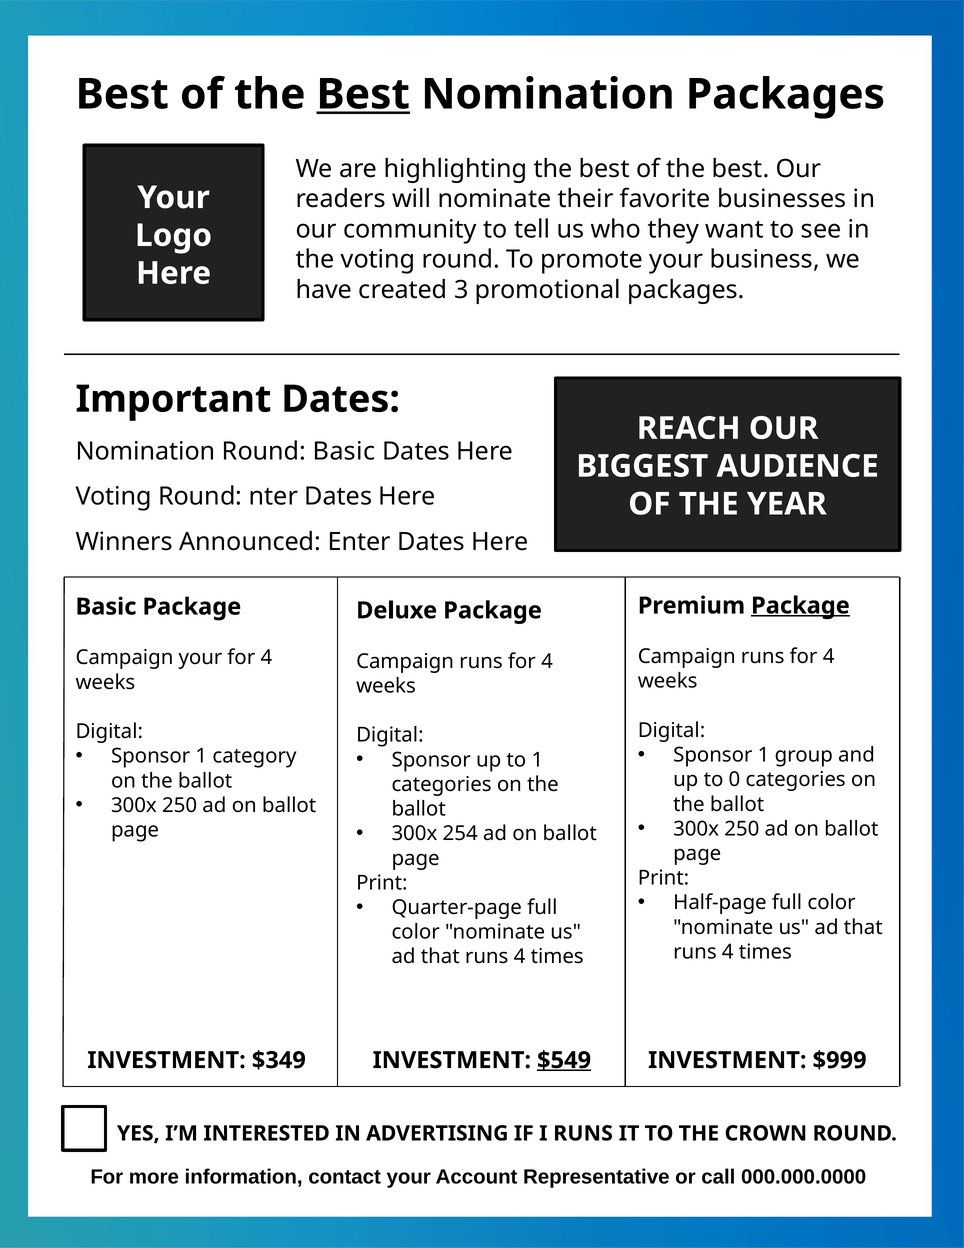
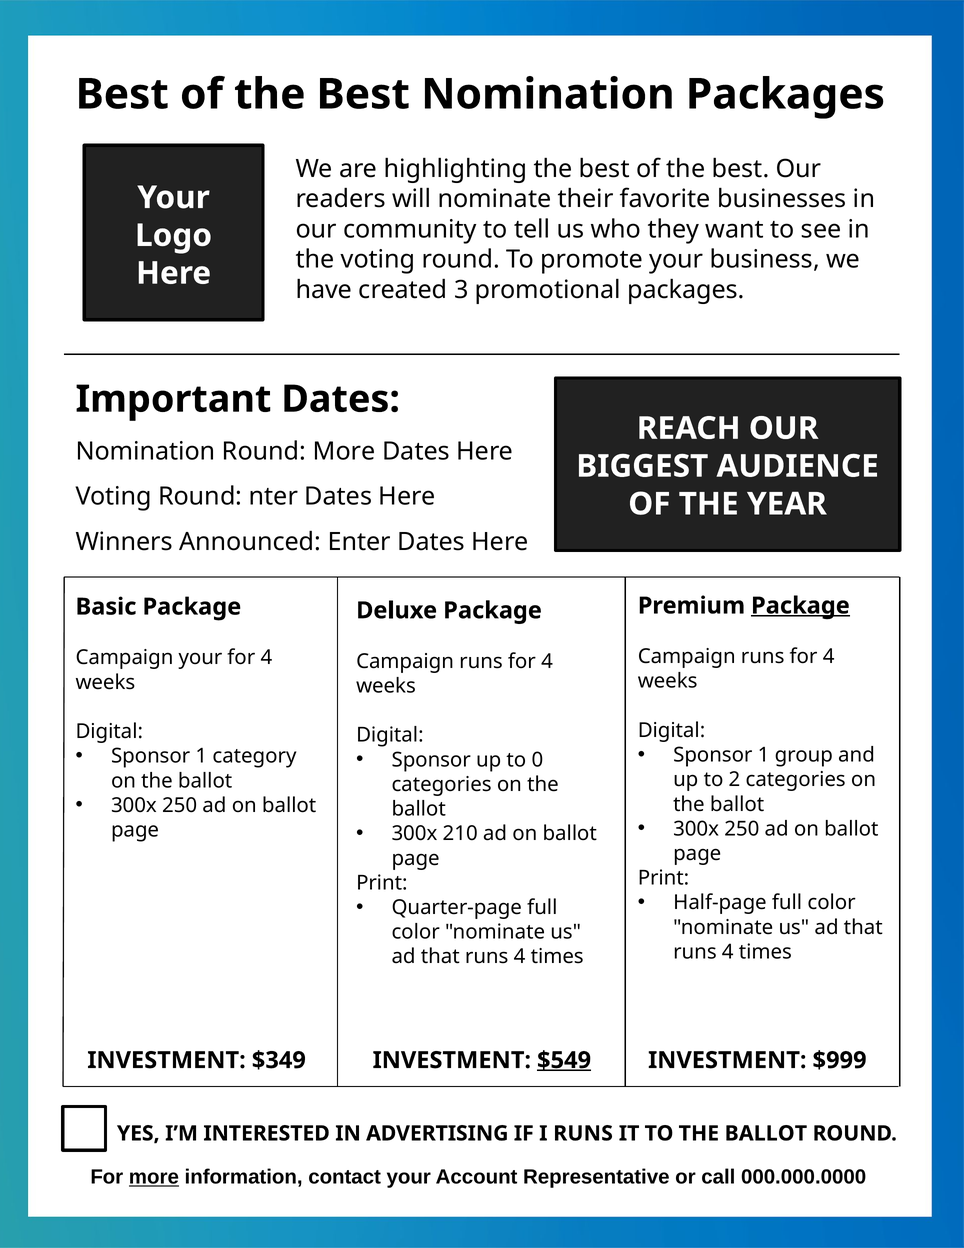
Best underline: present -> none (363, 94)
Round Basic: Basic -> More (344, 451)
to 1: 1 -> 0 (537, 760)
0: 0 -> 2 (734, 779)
254: 254 -> 210 (460, 833)
TO THE CROWN: CROWN -> BALLOT (766, 1133)
more underline: none -> present (154, 1177)
